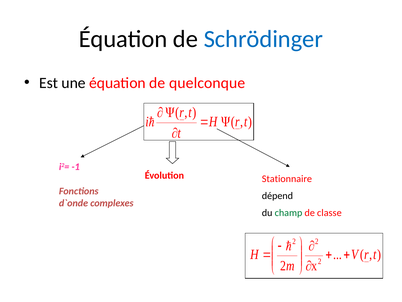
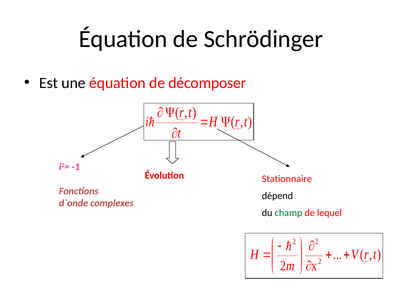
Schrödinger colour: blue -> black (263, 39)
quelconque: quelconque -> décomposer (207, 83)
classe: classe -> lequel (329, 213)
